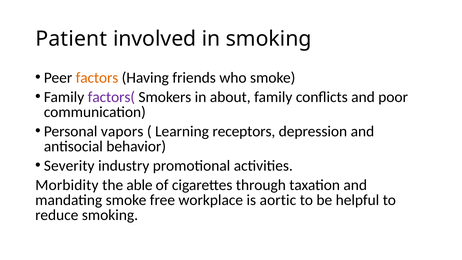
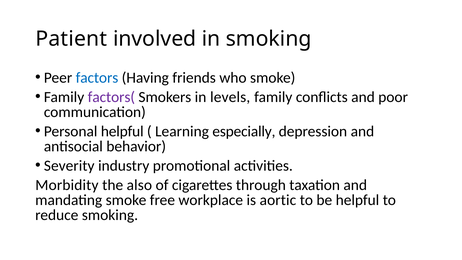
factors colour: orange -> blue (97, 78)
about: about -> levels (230, 97)
Personal vapors: vapors -> helpful (122, 131)
receptors: receptors -> especially (244, 131)
able: able -> also (139, 185)
